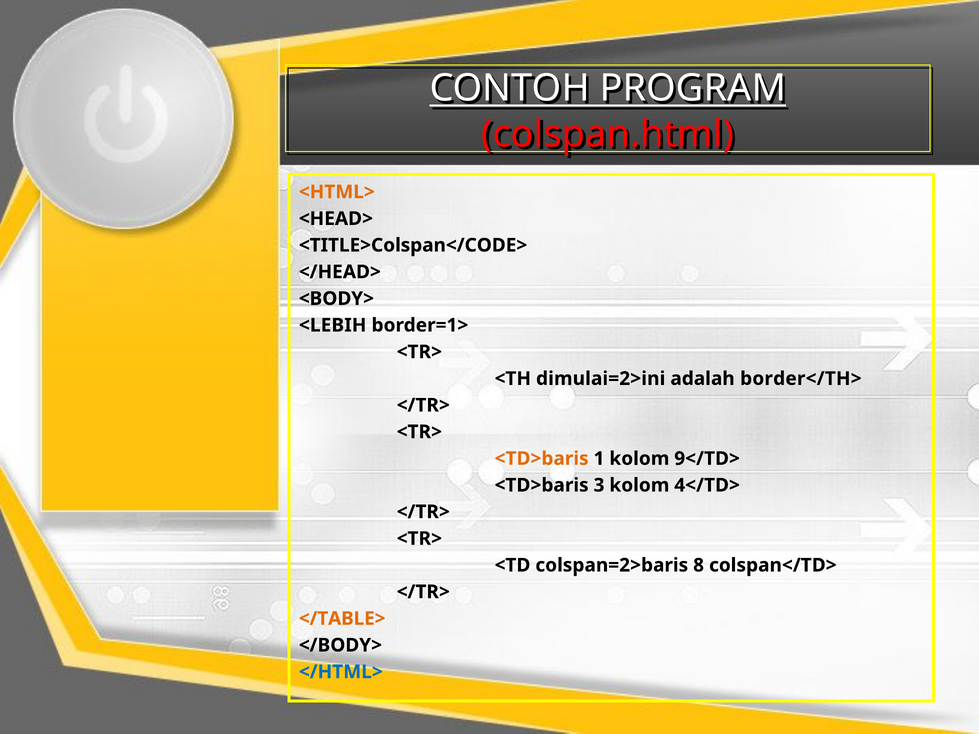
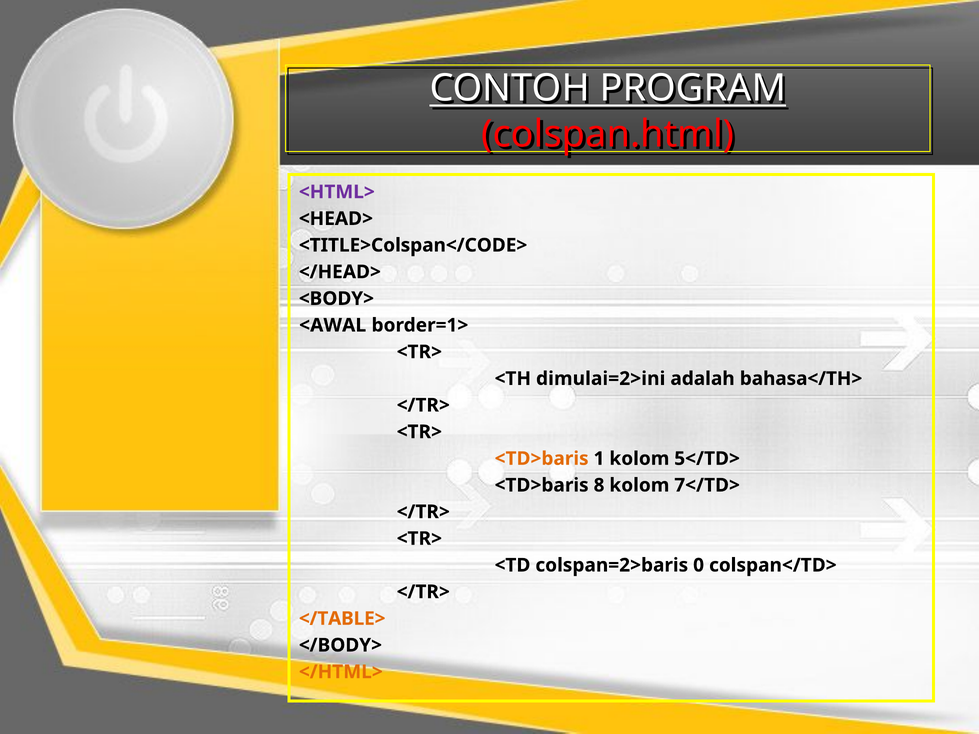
<HTML> colour: orange -> purple (337, 192)
<LEBIH: <LEBIH -> <AWAL (333, 325)
border</TH>: border</TH> -> bahasa</TH> (801, 379)
9</TD>: 9</TD> -> 5</TD> (707, 459)
3: 3 -> 8 (599, 485)
4</TD>: 4</TD> -> 7</TD> (707, 485)
8: 8 -> 0 (699, 565)
</HTML> colour: blue -> orange (341, 672)
